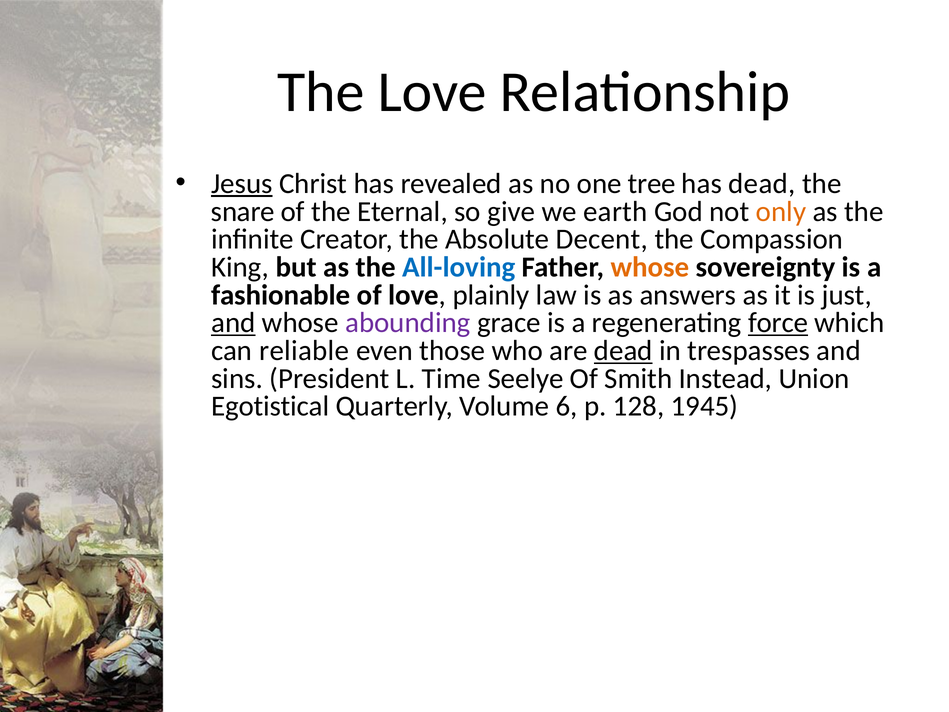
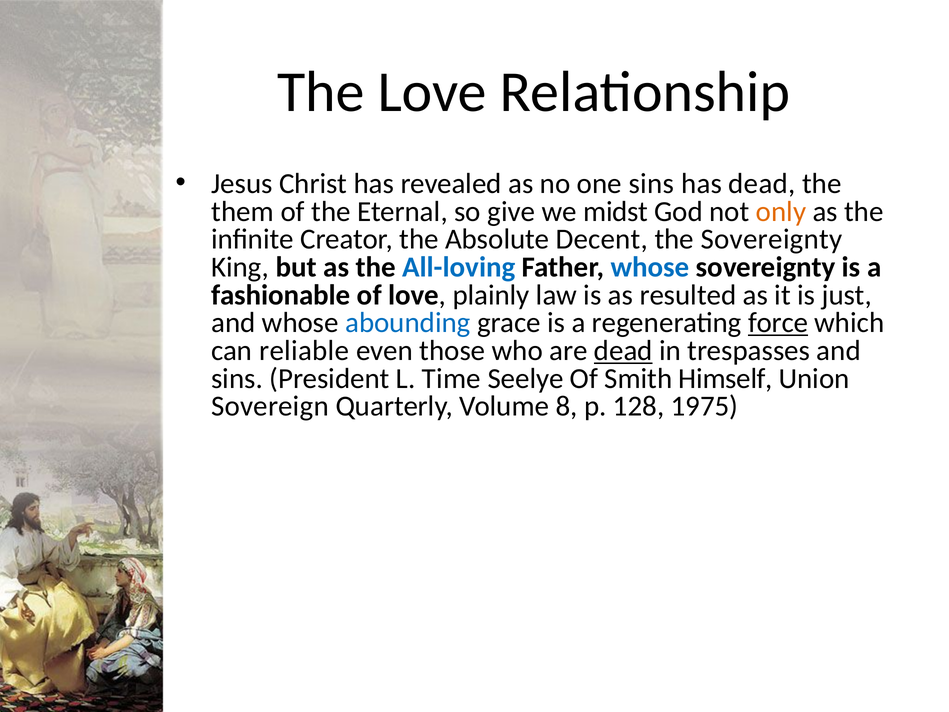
Jesus underline: present -> none (242, 184)
one tree: tree -> sins (651, 184)
snare: snare -> them (243, 211)
earth: earth -> midst (616, 211)
the Compassion: Compassion -> Sovereignty (772, 239)
whose colour: orange -> blue (650, 267)
answers: answers -> resulted (688, 295)
and underline: present -> none (233, 323)
abounding colour: purple -> blue (408, 323)
Instead: Instead -> Himself (726, 378)
Egotistical: Egotistical -> Sovereign (270, 406)
6: 6 -> 8 (567, 406)
1945: 1945 -> 1975 (705, 406)
